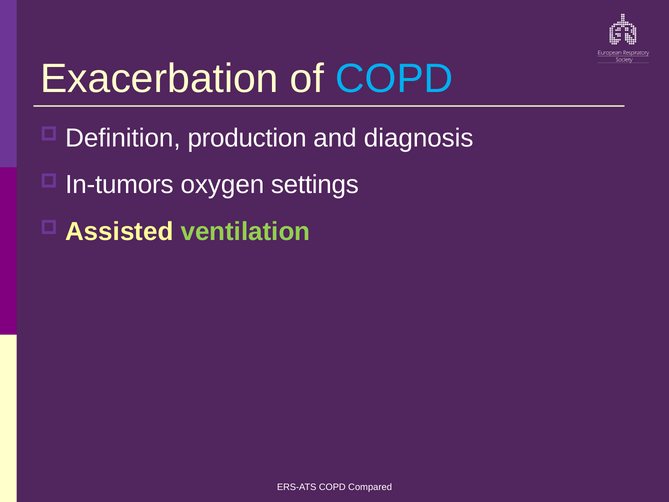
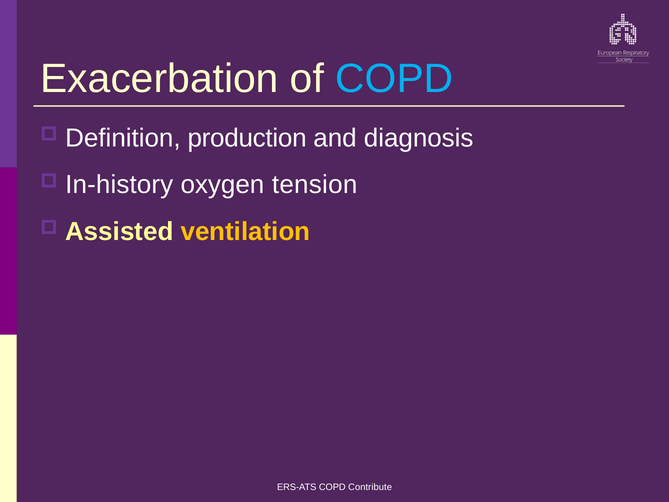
In-tumors: In-tumors -> In-history (119, 185)
settings: settings -> tension (315, 185)
ventilation colour: light green -> yellow (245, 232)
Compared: Compared -> Contribute (370, 487)
